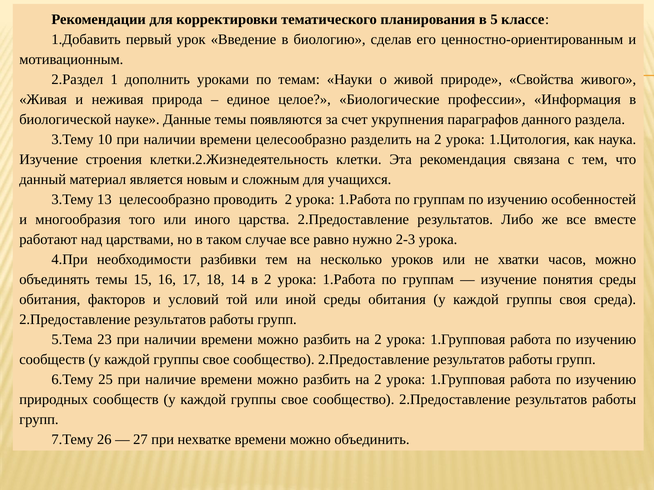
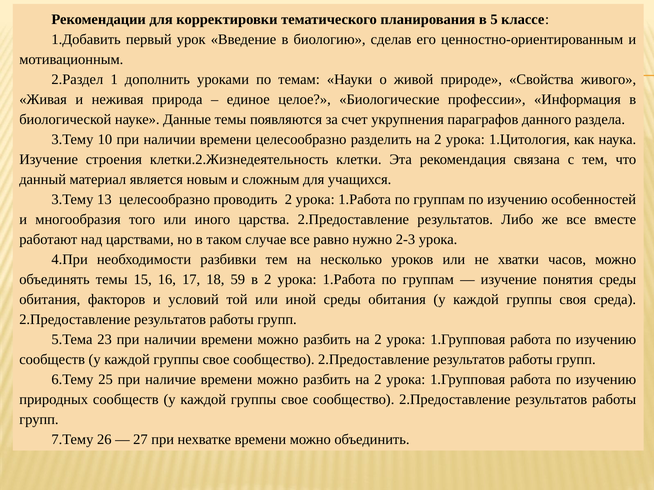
14: 14 -> 59 (238, 280)
